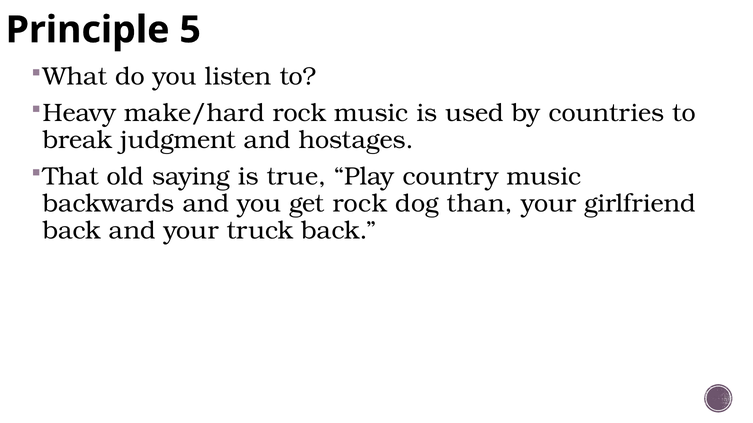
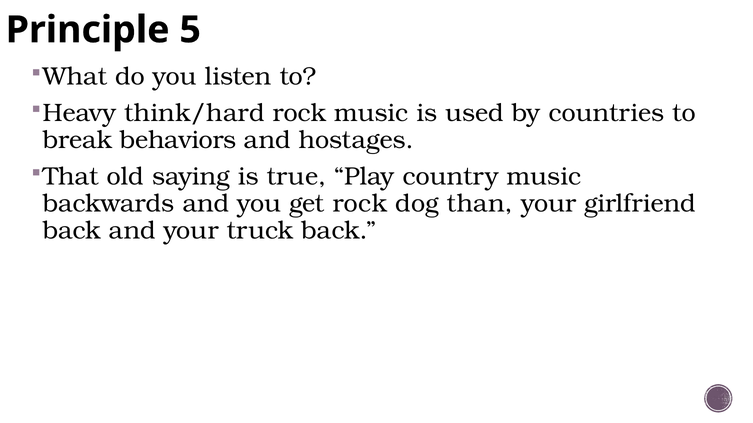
make/hard: make/hard -> think/hard (194, 113)
judgment: judgment -> behaviors (178, 140)
